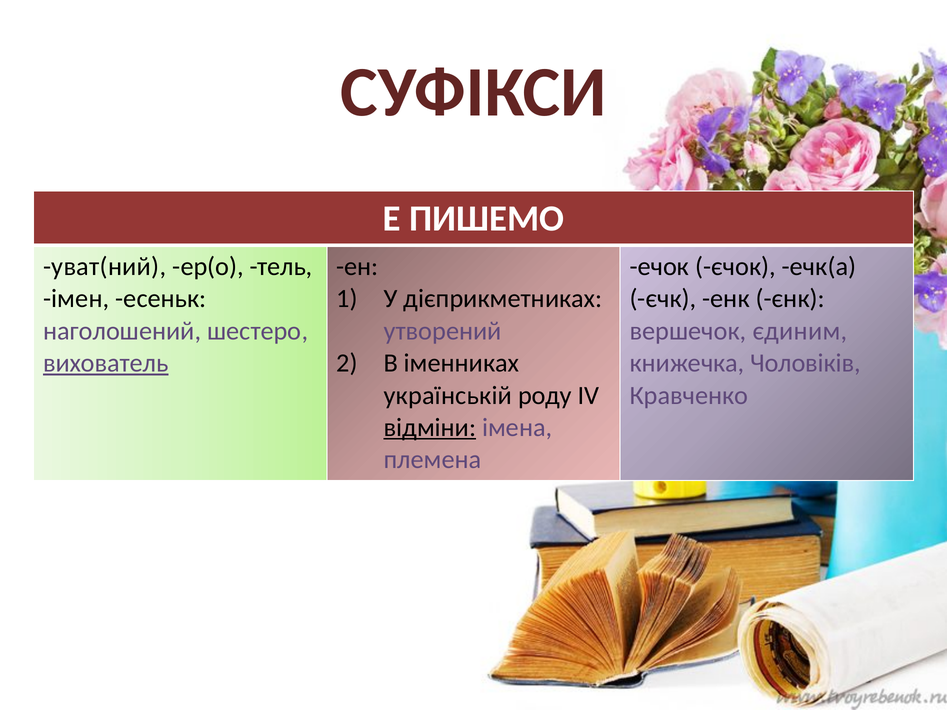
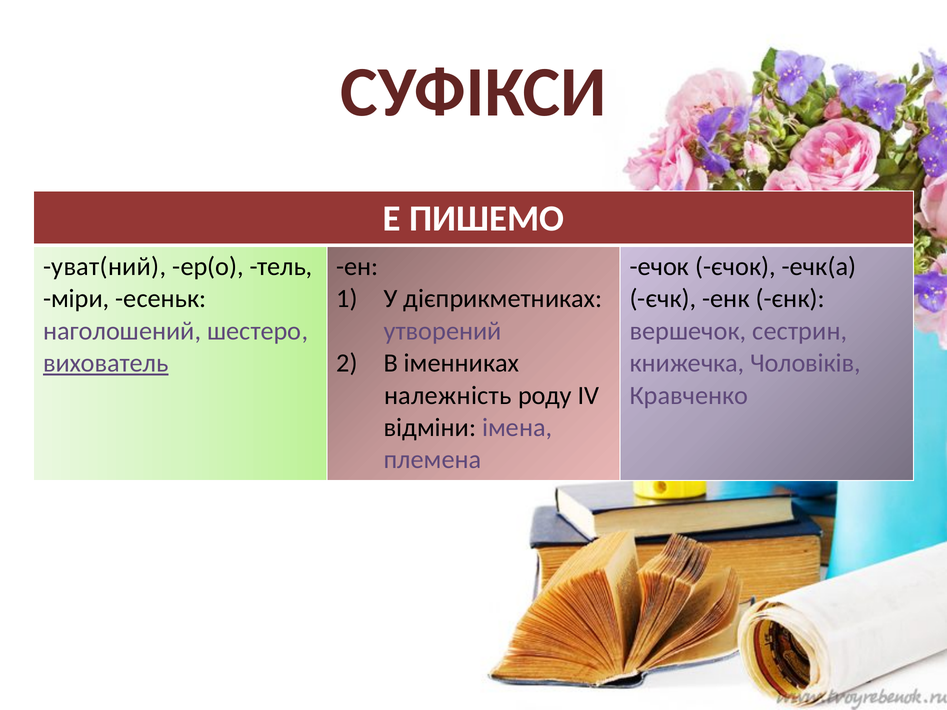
імен: імен -> міри (76, 299)
єдиним: єдиним -> сестрин (800, 331)
українській: українській -> належність (448, 396)
відміни underline: present -> none (430, 428)
